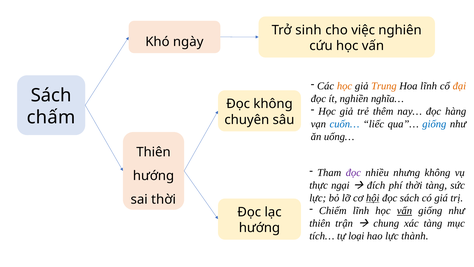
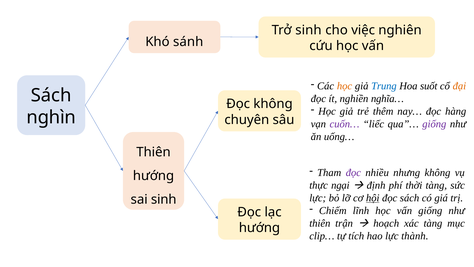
ngày: ngày -> sánh (188, 42)
Trung colour: orange -> blue (384, 86)
Hoa lĩnh: lĩnh -> suốt (429, 86)
chấm: chấm -> nghìn (51, 117)
cuốn… colour: blue -> purple (344, 124)
giống colour: blue -> purple (434, 124)
đích: đích -> định (376, 185)
sai thời: thời -> sinh (164, 199)
vấn underline: present -> none (404, 210)
chung: chung -> hoạch (386, 223)
tích…: tích… -> clip… (322, 236)
loại: loại -> tích (356, 236)
